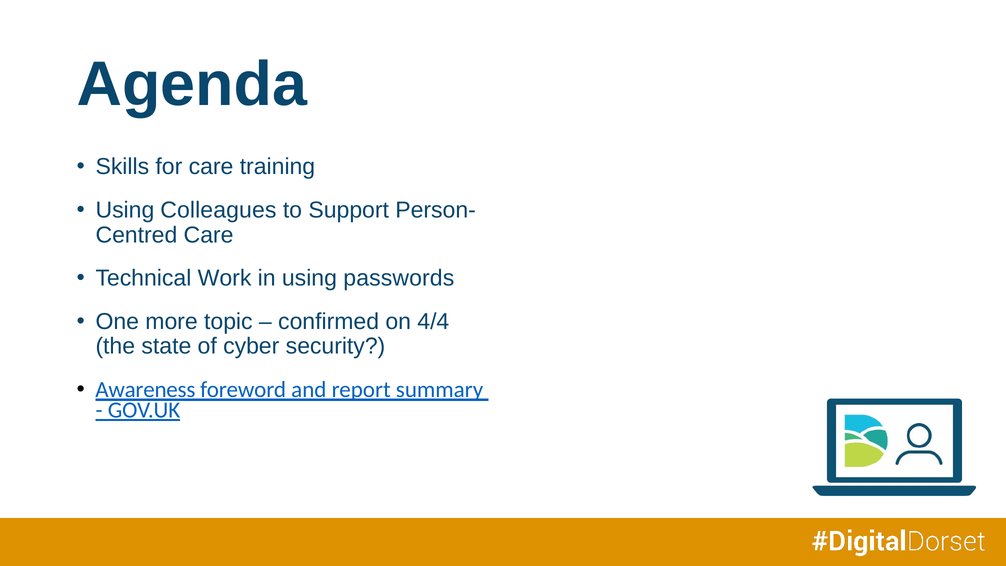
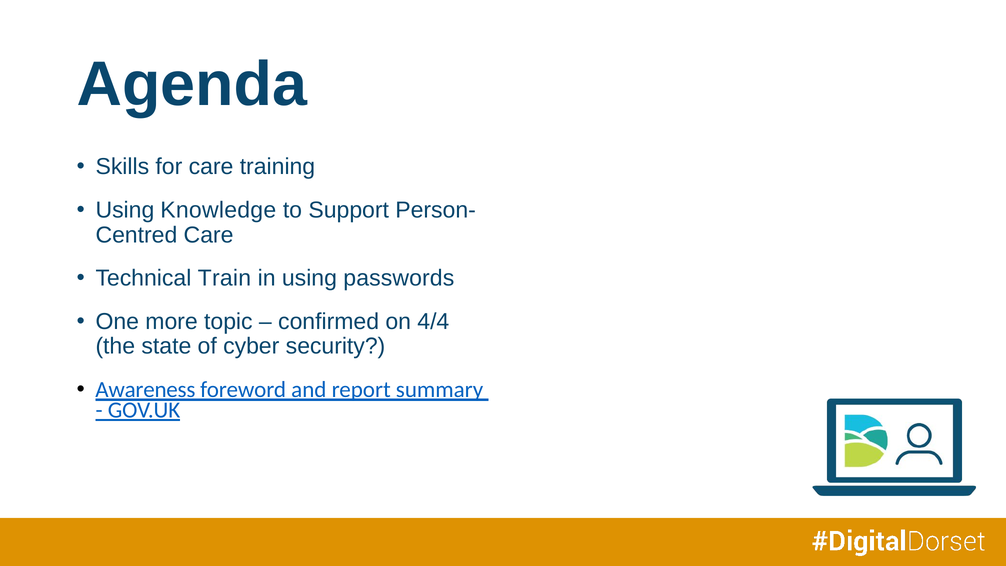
Colleagues: Colleagues -> Knowledge (218, 210)
Work: Work -> Train (224, 278)
